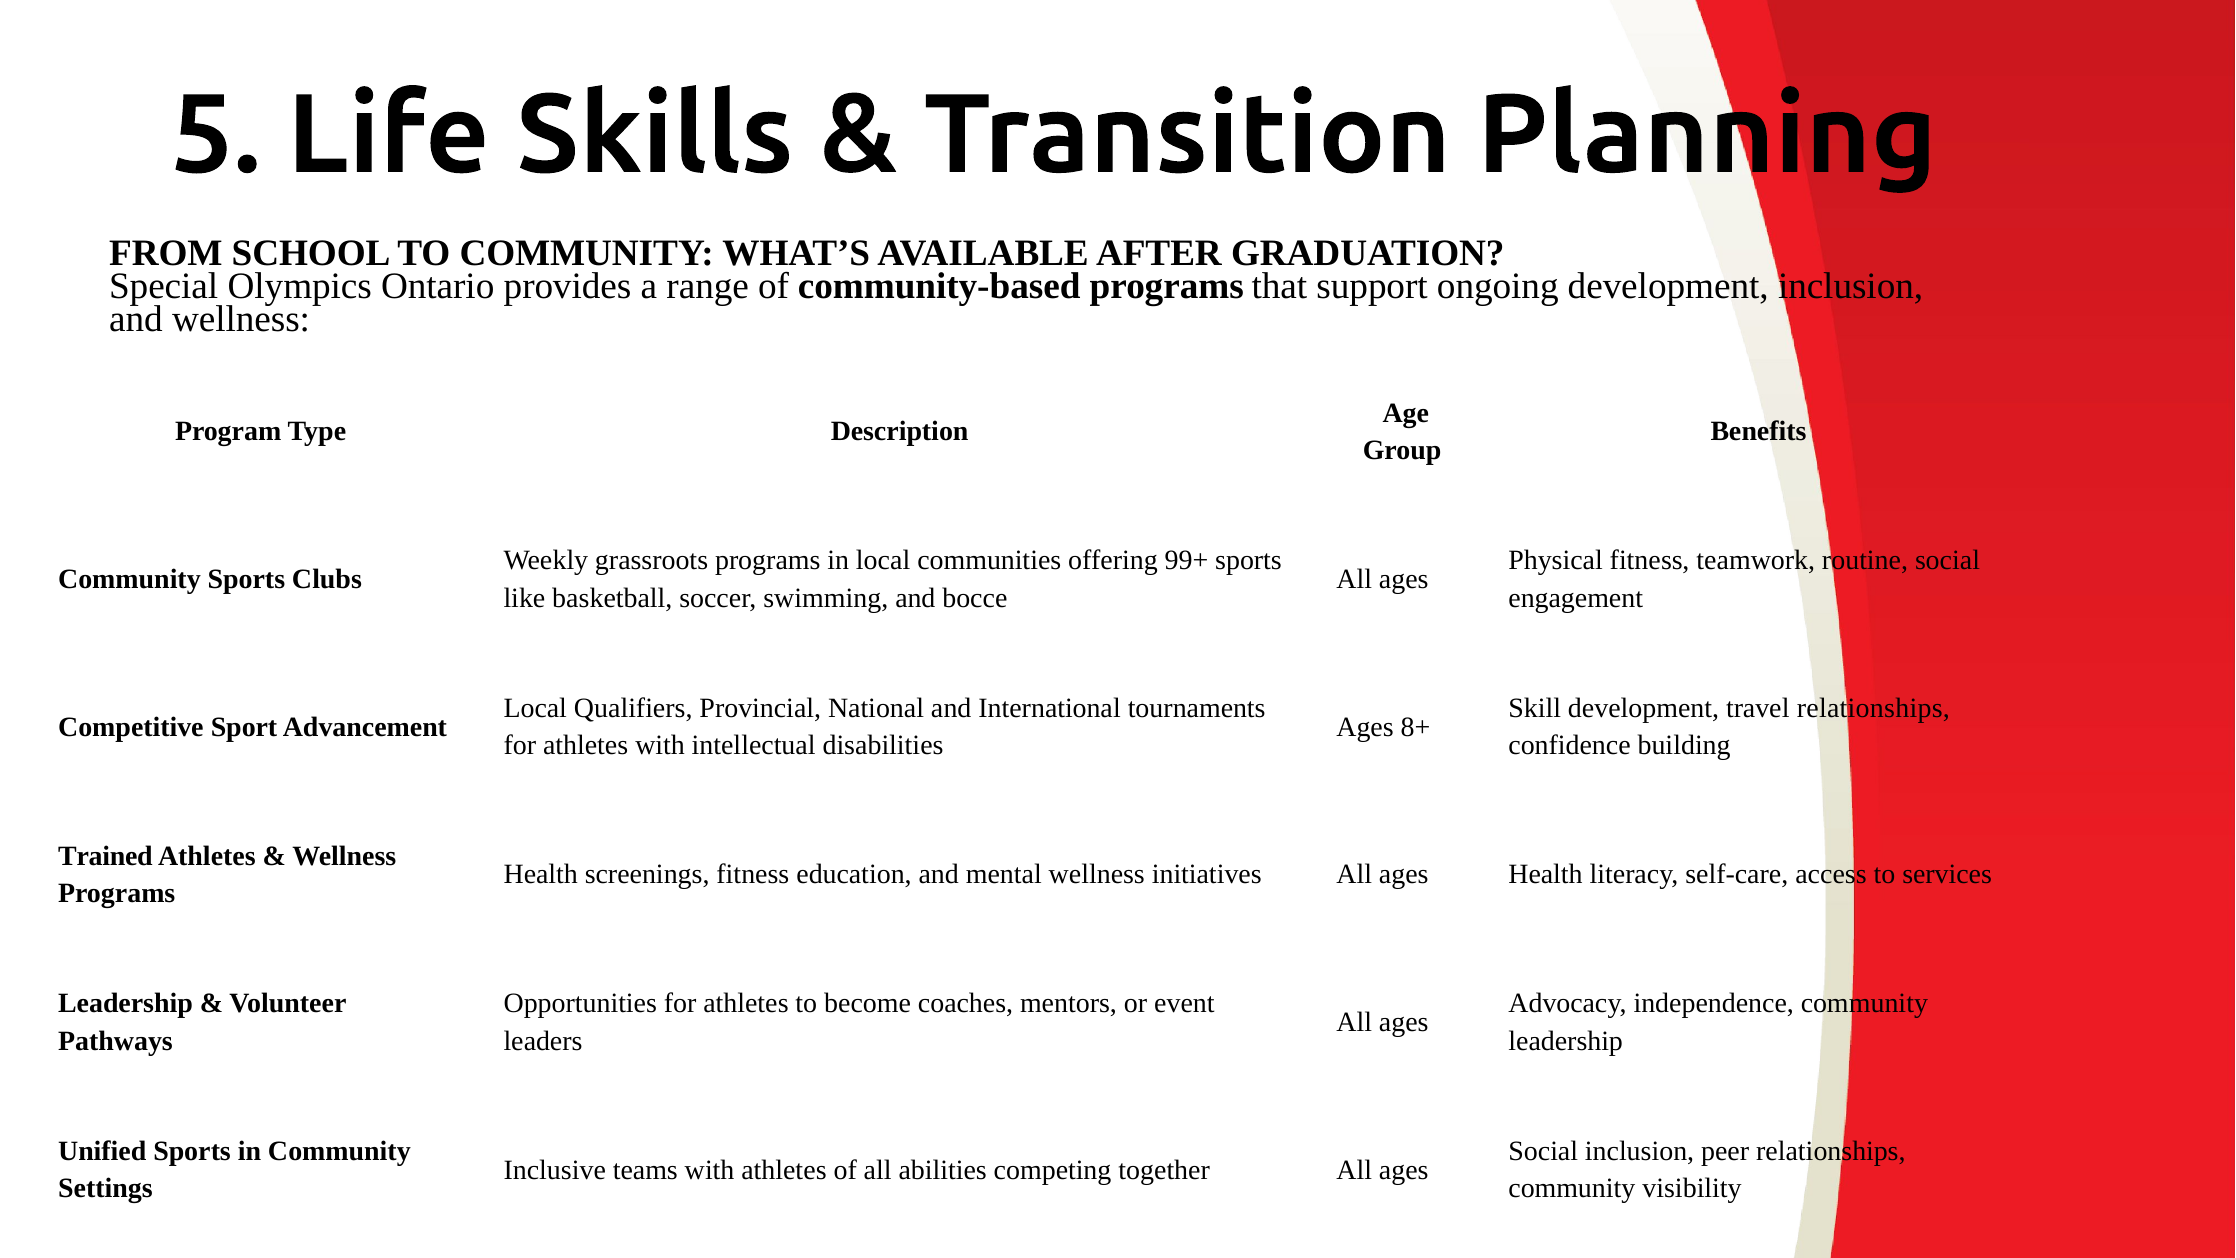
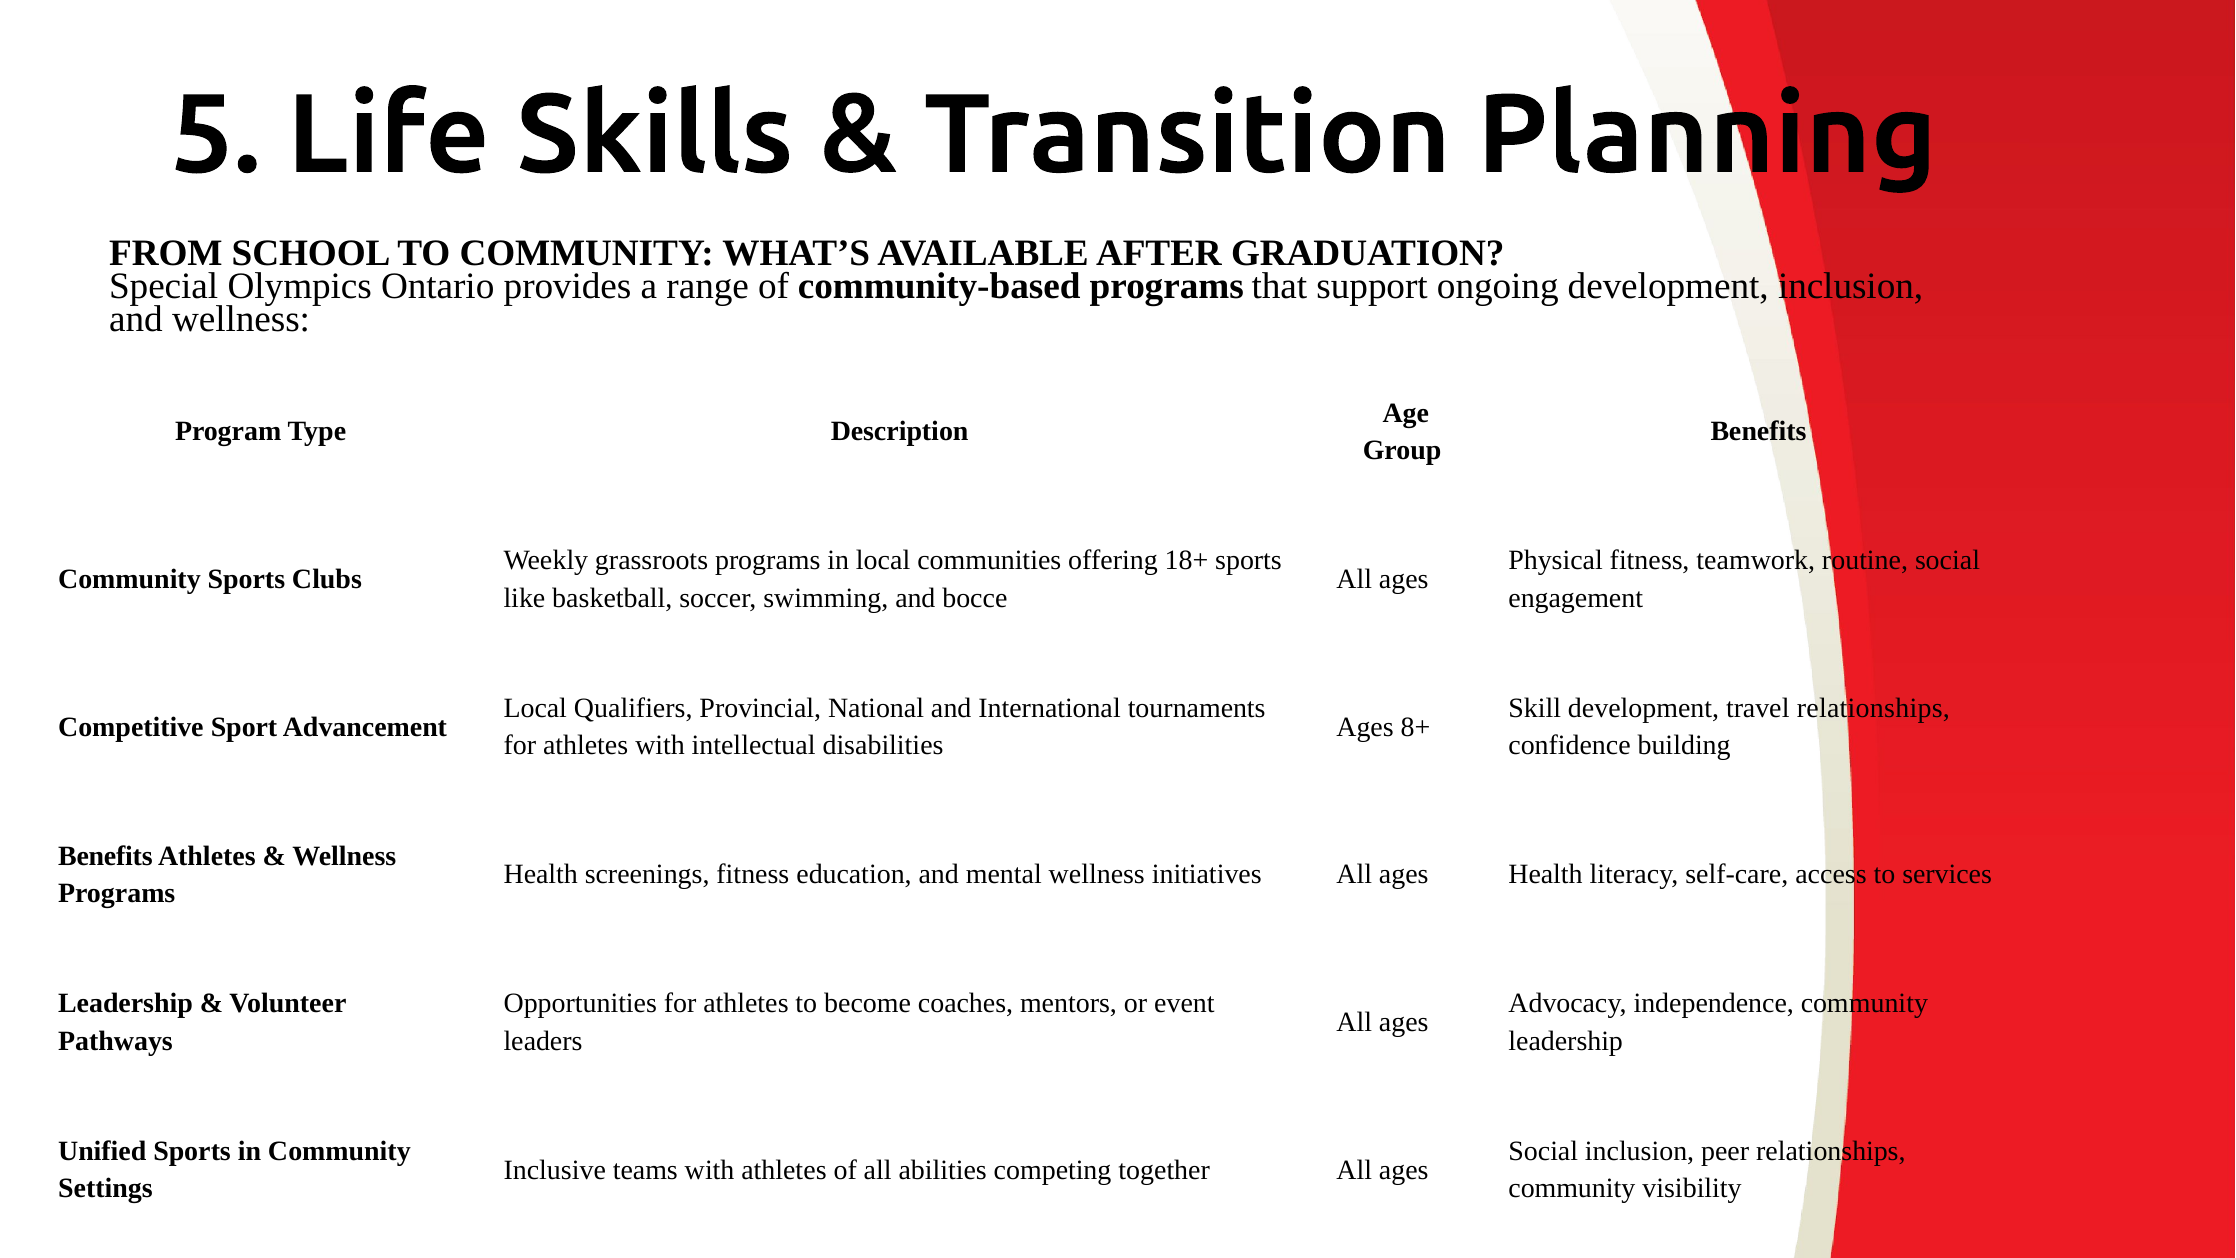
99+: 99+ -> 18+ (1186, 561)
Trained: Trained -> Benefits (105, 856)
